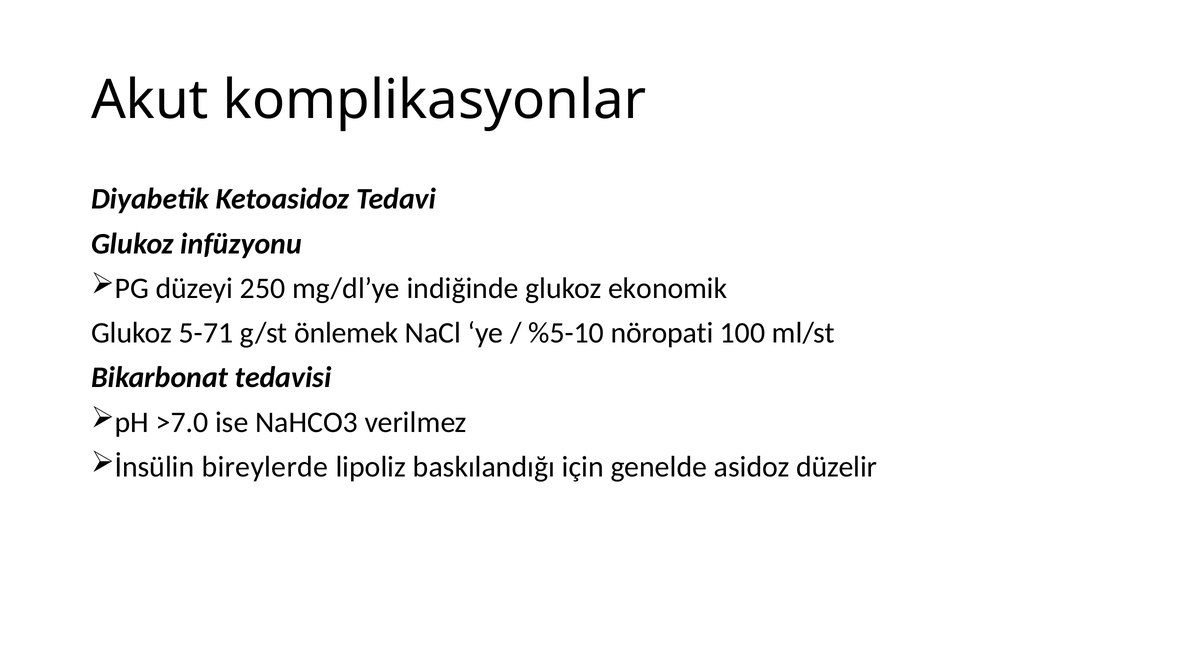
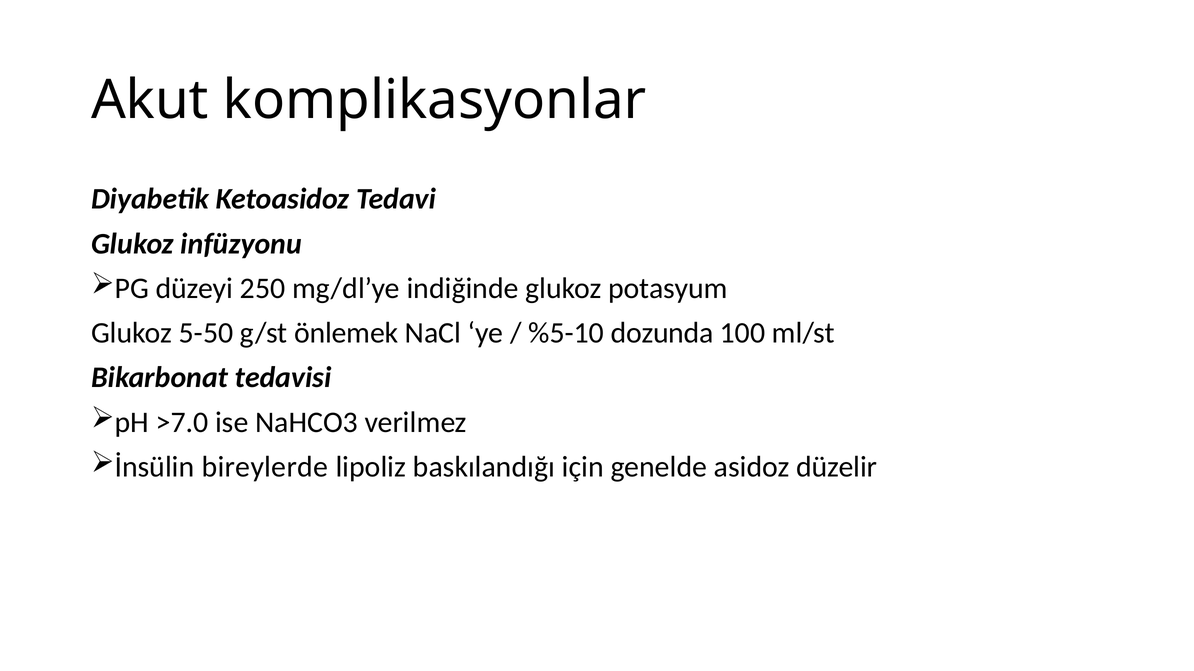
ekonomik: ekonomik -> potasyum (668, 289)
5-71: 5-71 -> 5-50 (206, 333)
nöropati: nöropati -> dozunda (662, 333)
